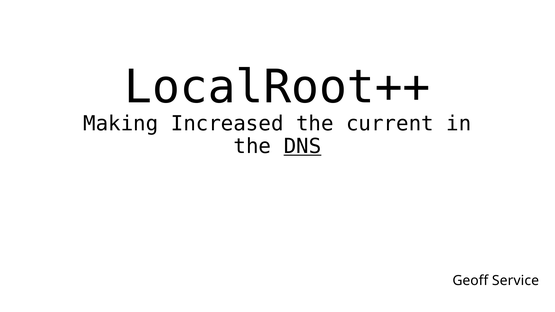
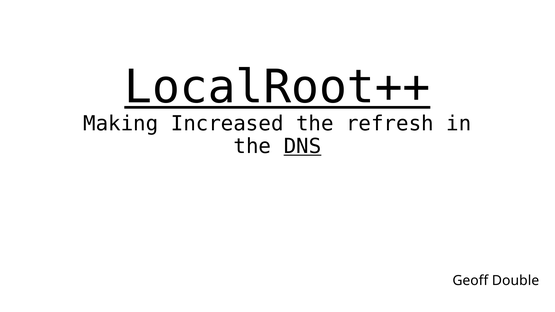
LocalRoot++ underline: none -> present (277, 87)
current: current -> refresh (390, 124)
Service: Service -> Double (516, 281)
